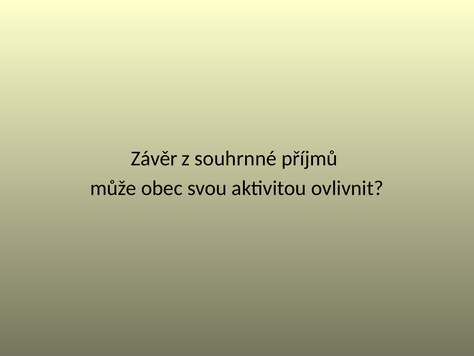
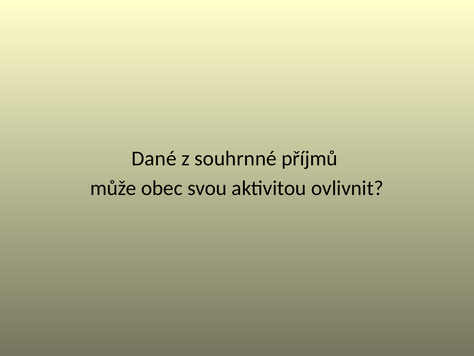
Závěr: Závěr -> Dané (154, 158)
